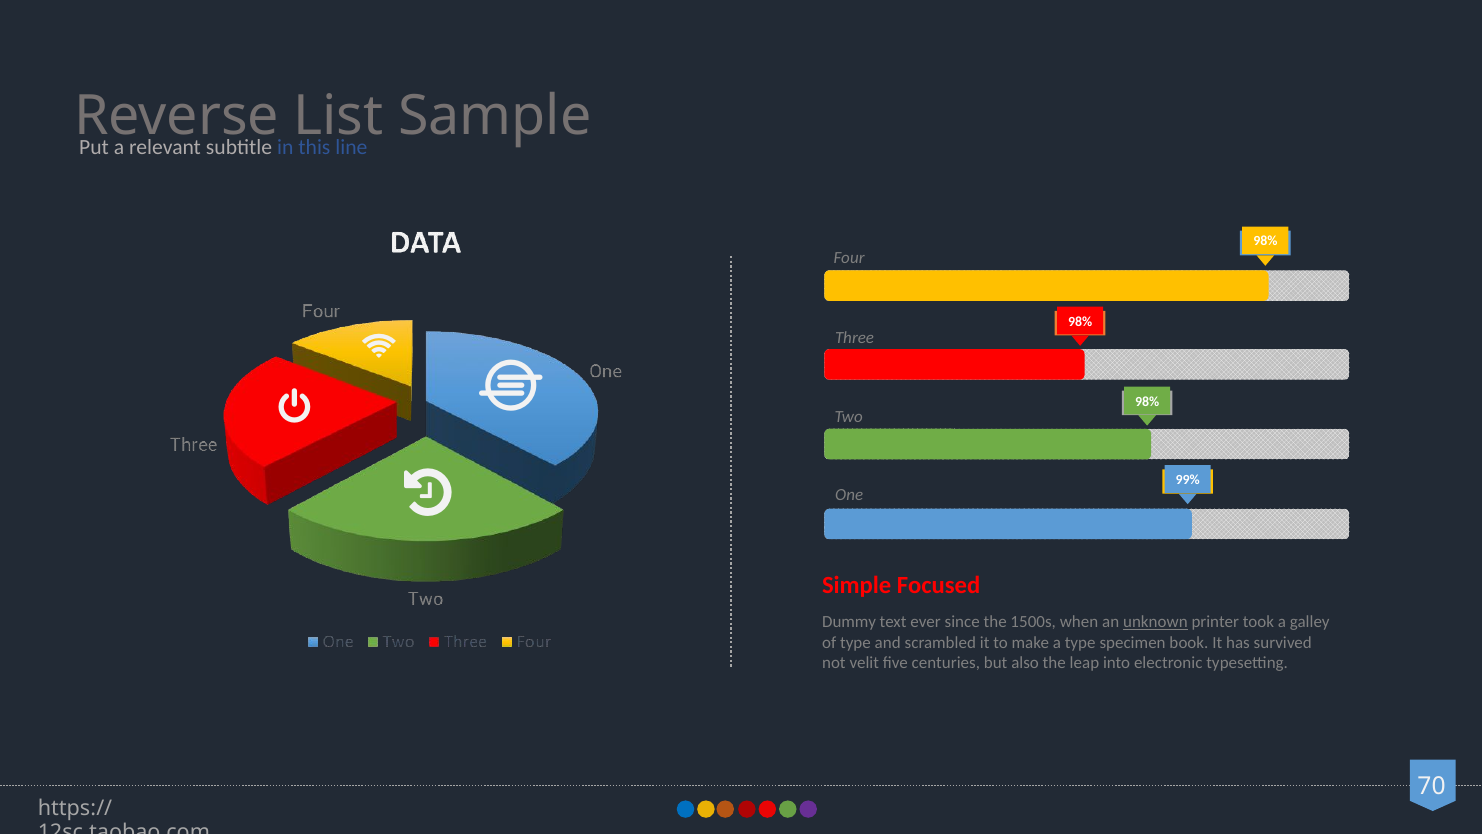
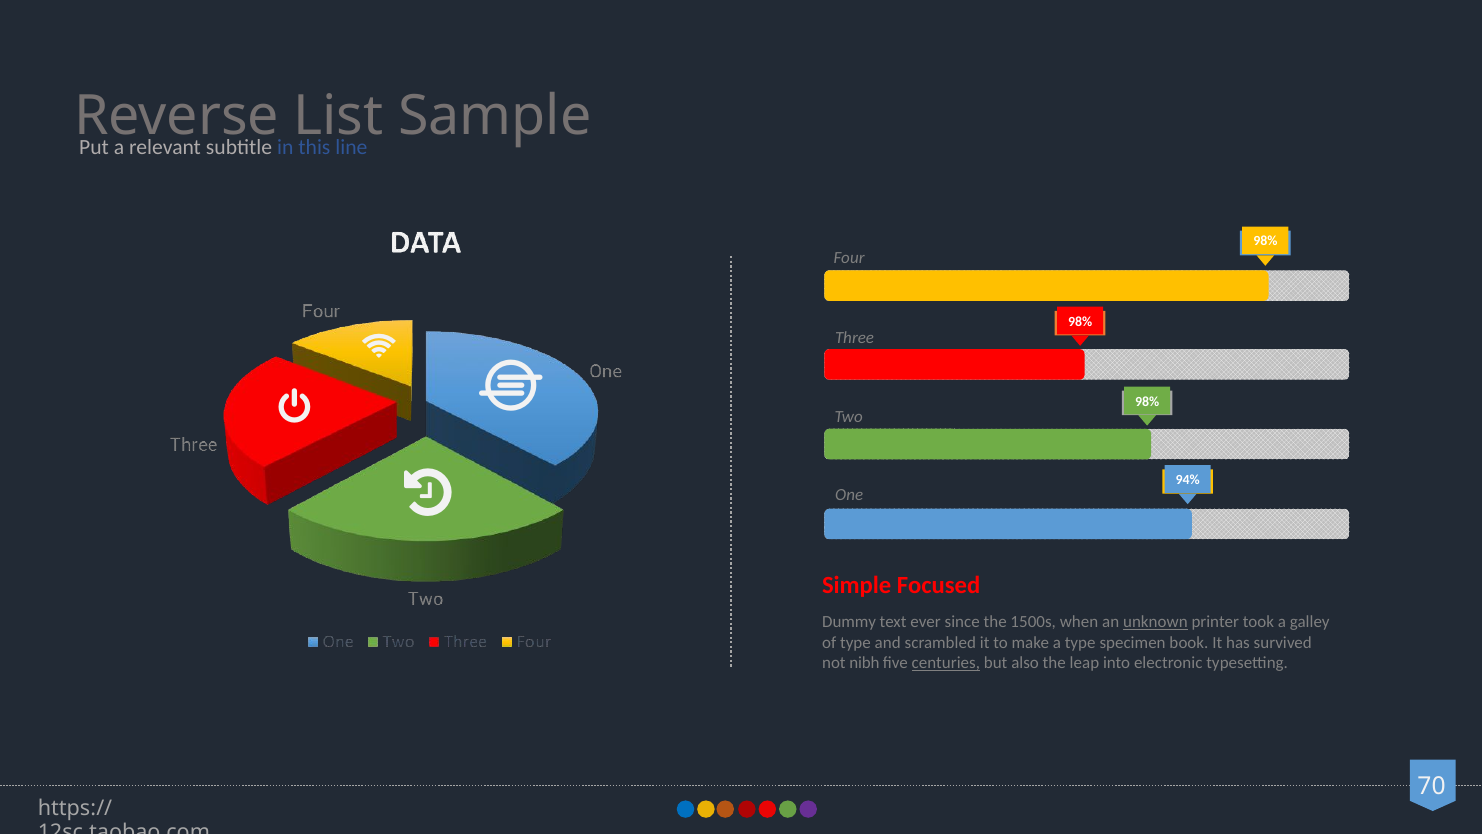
99%: 99% -> 94% (1188, 480)
velit: velit -> nibh (864, 663)
centuries underline: none -> present (946, 663)
